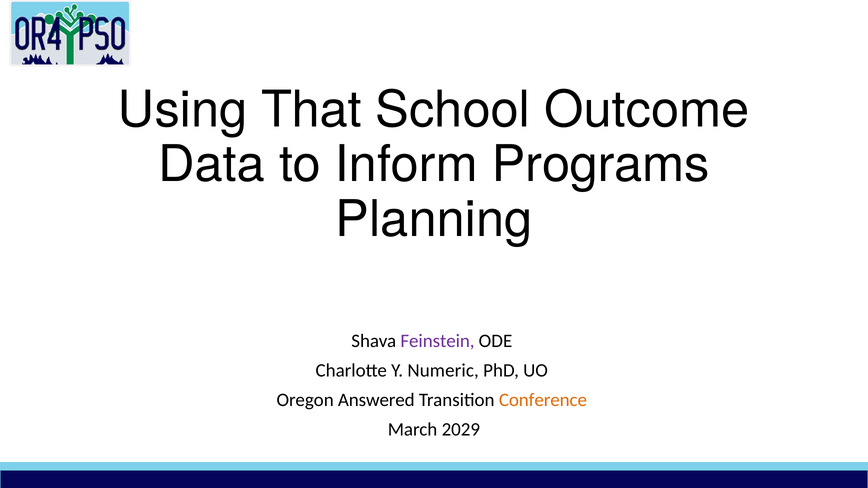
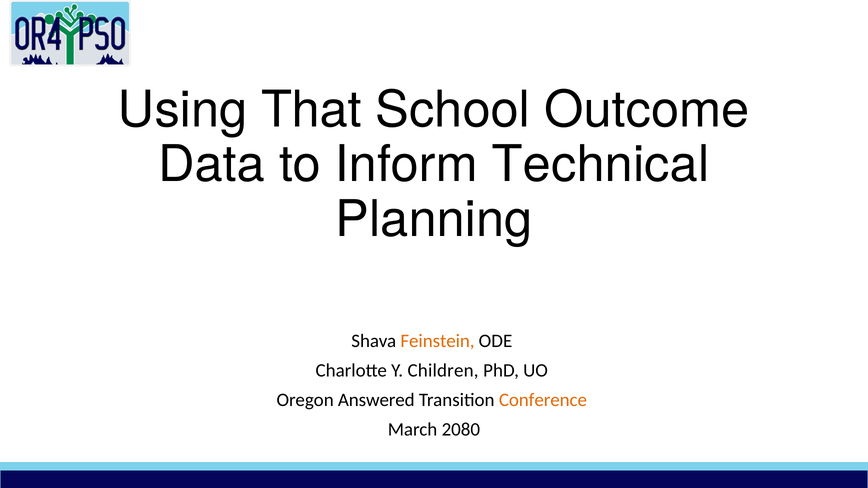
Programs: Programs -> Technical (601, 165)
Feinstein colour: purple -> orange (438, 341)
Numeric: Numeric -> Children (443, 371)
2029: 2029 -> 2080 (461, 430)
